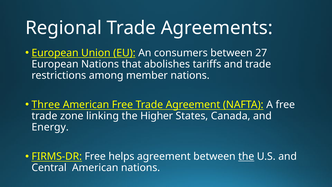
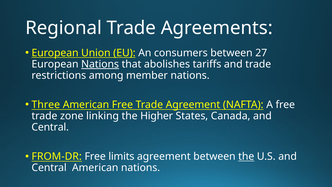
Nations underline: none -> present (100, 64)
Energy: Energy -> Central (50, 127)
FIRMS-DR: FIRMS-DR -> FROM-DR (57, 156)
helps: helps -> limits (121, 156)
